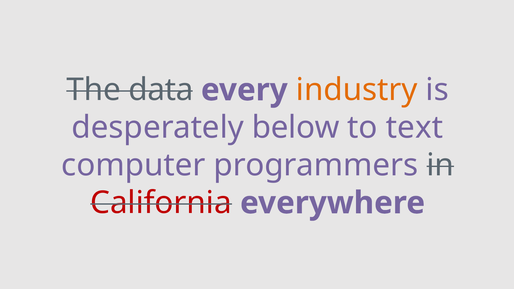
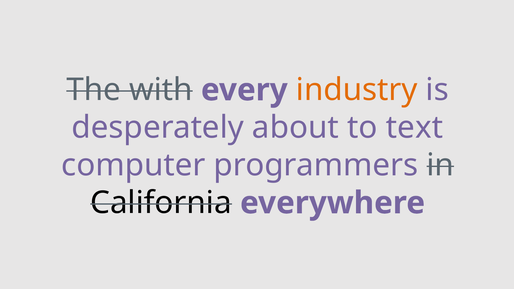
data: data -> with (161, 90)
below: below -> about (295, 128)
California colour: red -> black (161, 203)
